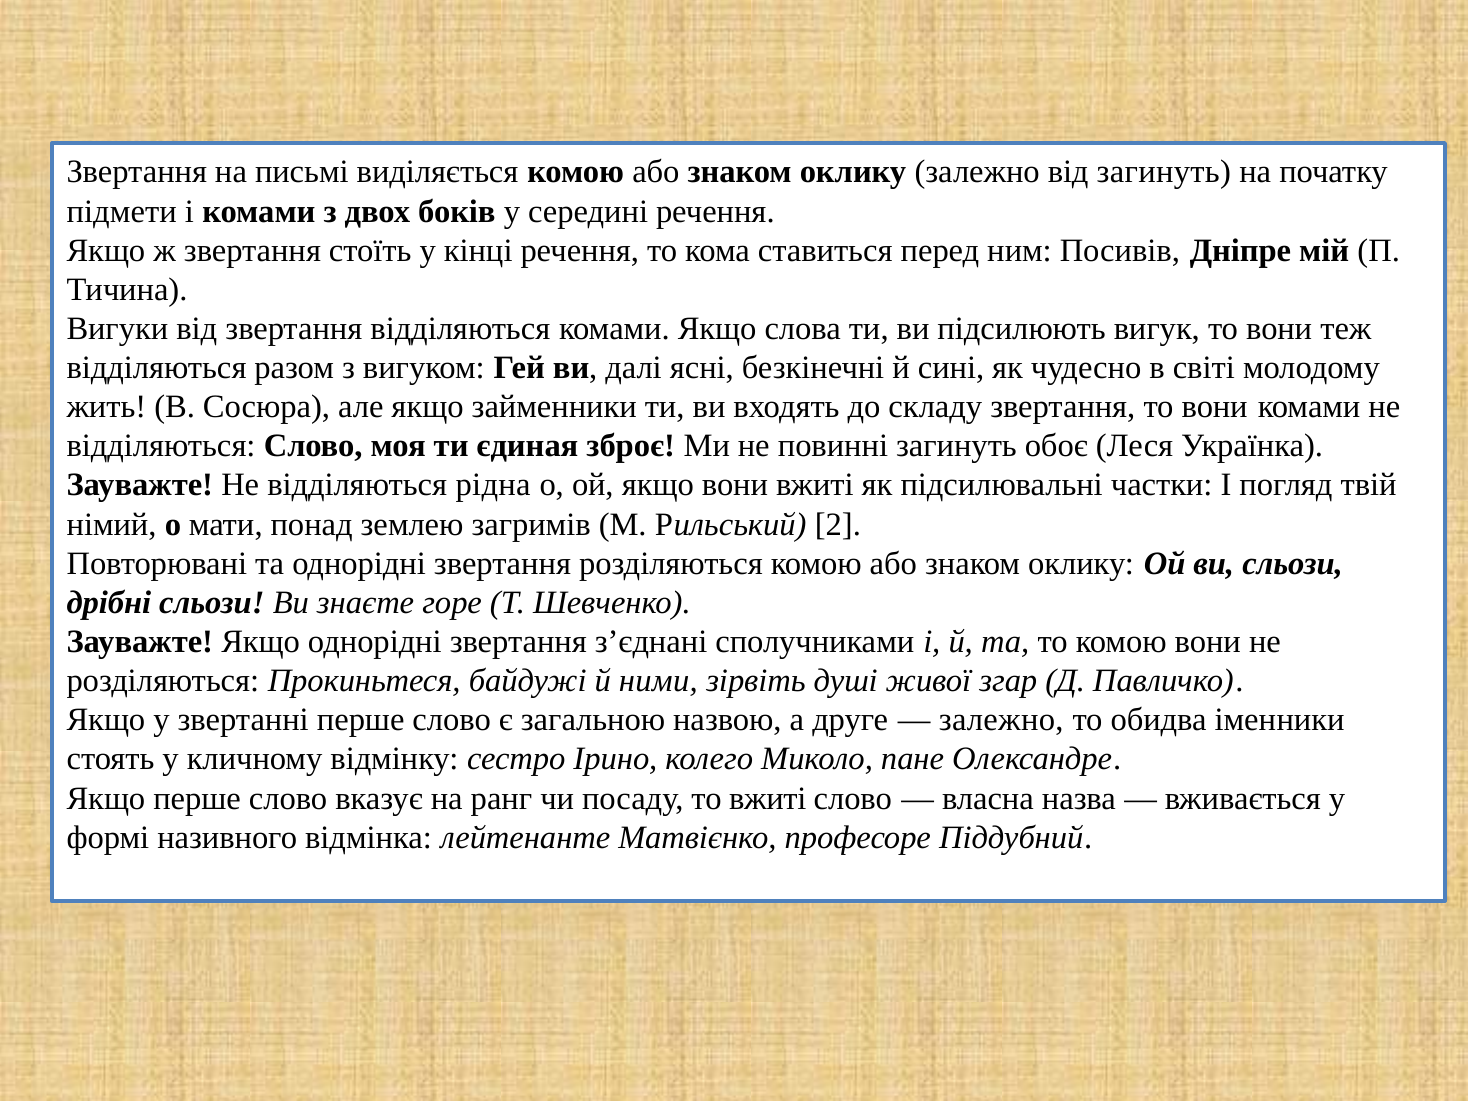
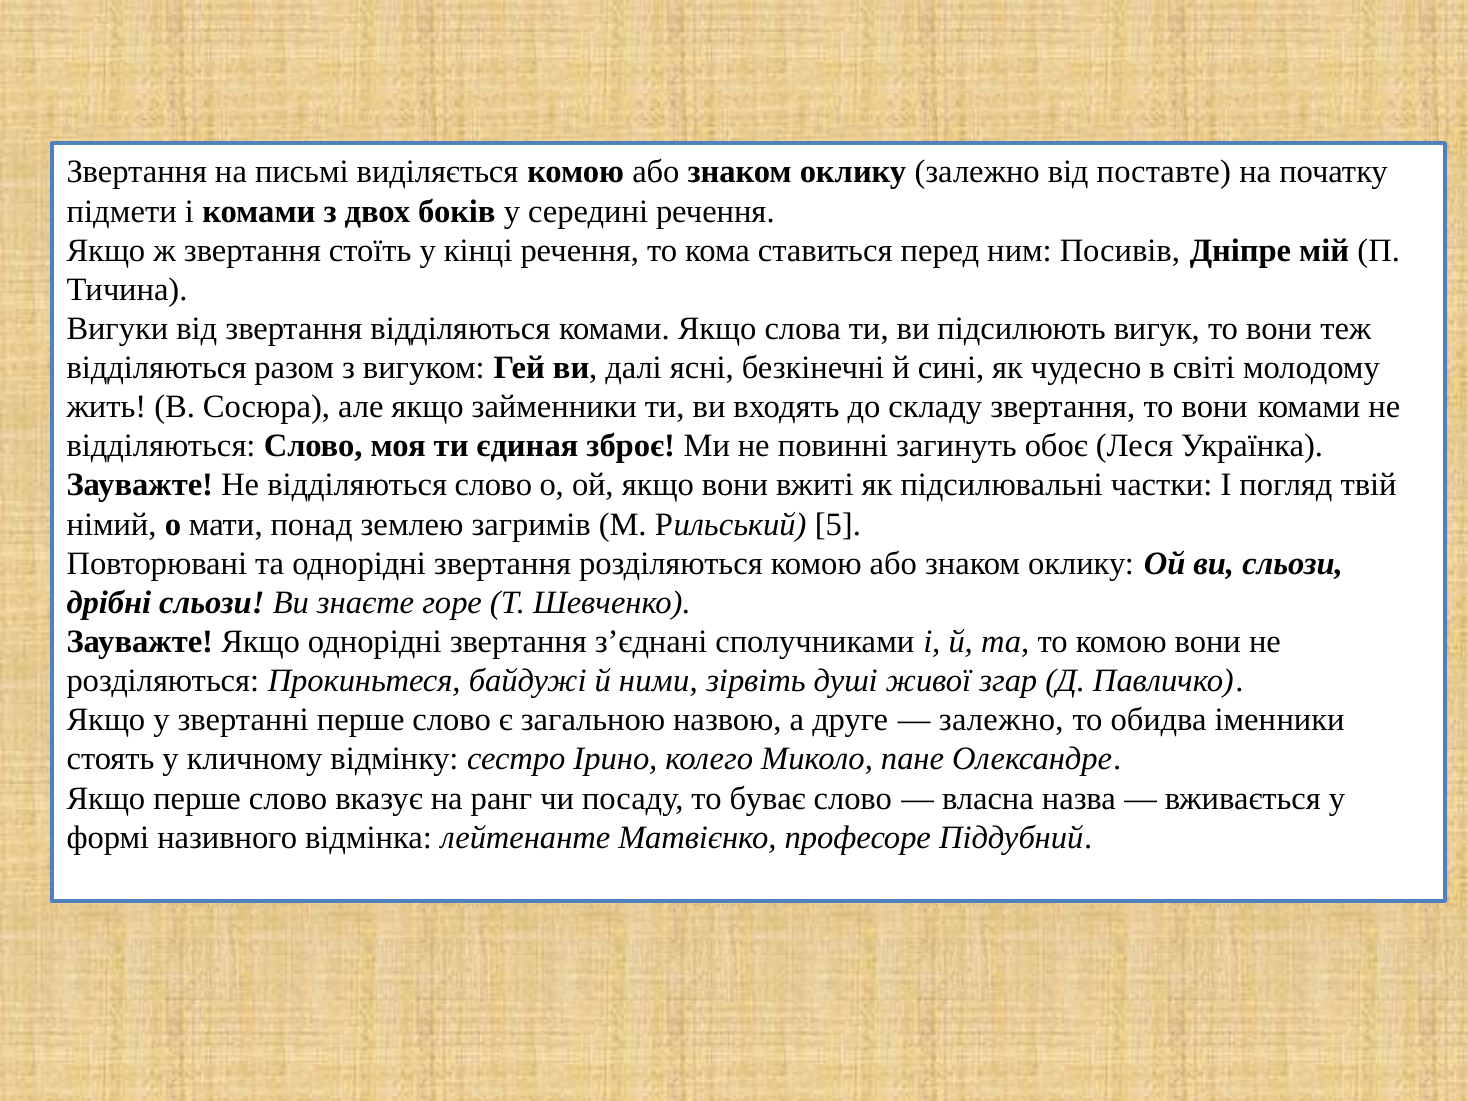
від загинуть: загинуть -> поставте (1164, 172)
Зауважте Не відділяються рідна: рідна -> слово (493, 485)
2: 2 -> 5 (838, 524)
то вжиті: вжиті -> буває (768, 798)
